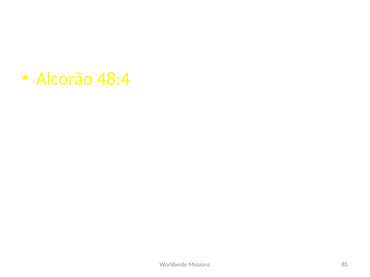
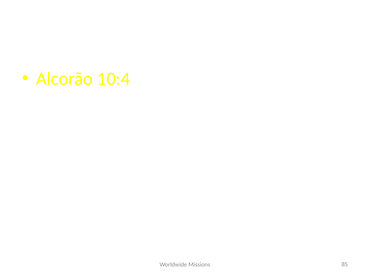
48:4: 48:4 -> 10:4 (114, 79)
